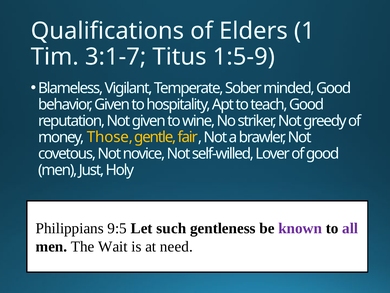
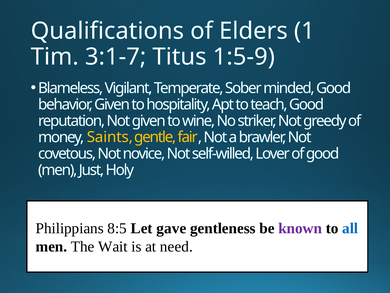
Those: Those -> Saints (110, 137)
9:5: 9:5 -> 8:5 (117, 228)
such: such -> gave (171, 228)
all colour: purple -> blue (350, 228)
